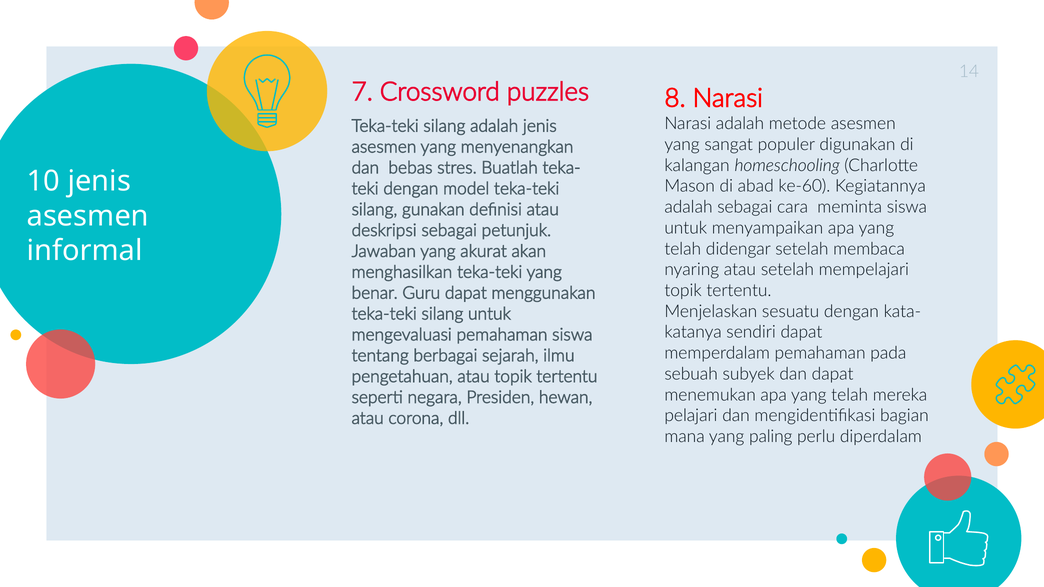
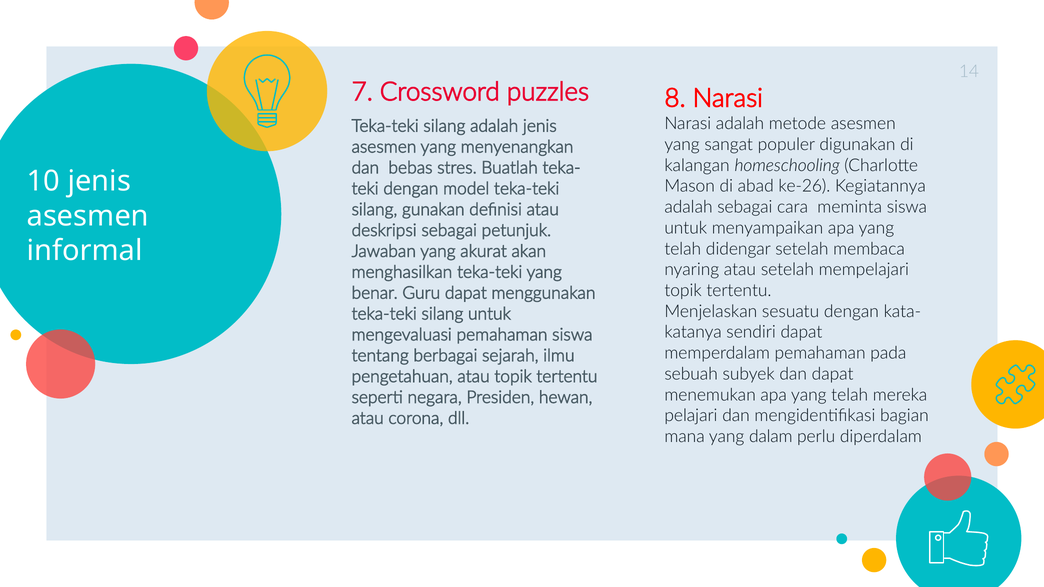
ke-60: ke-60 -> ke-26 (804, 186)
paling: paling -> dalam (771, 437)
